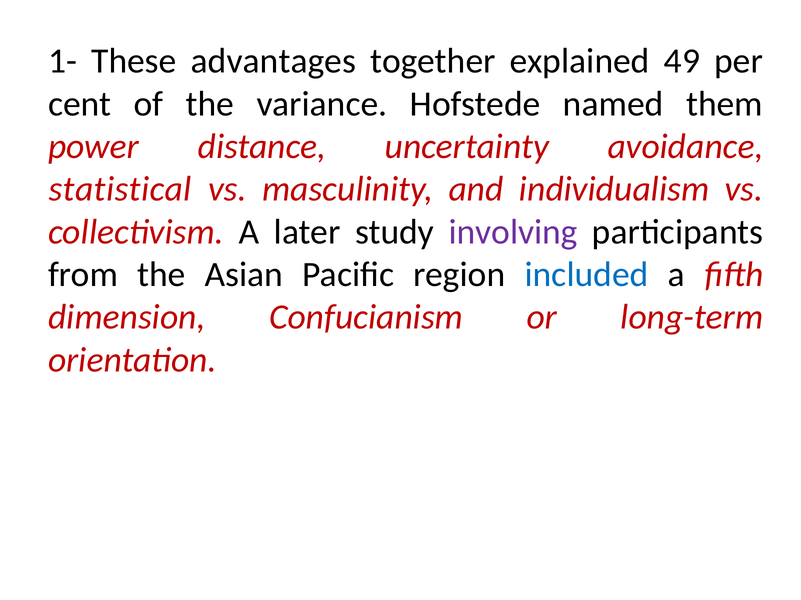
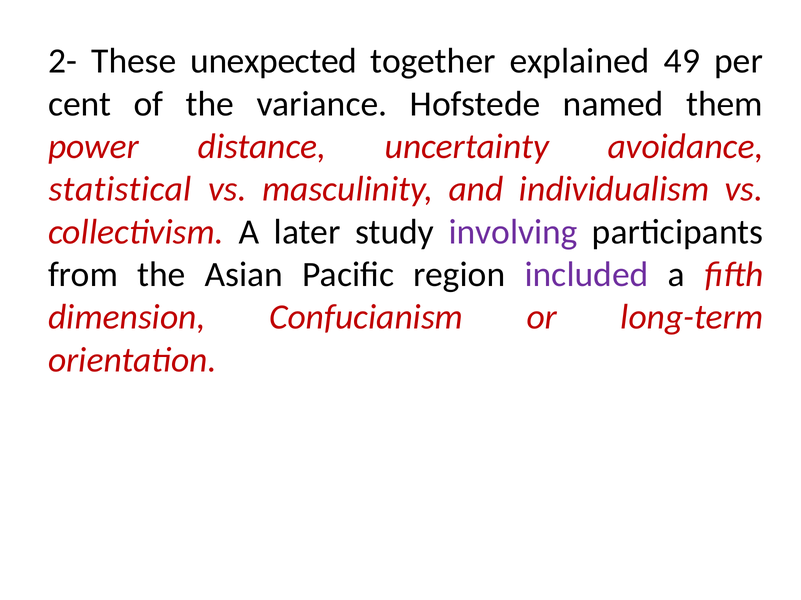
1-: 1- -> 2- (63, 61)
advantages: advantages -> unexpected (274, 61)
included colour: blue -> purple (587, 275)
